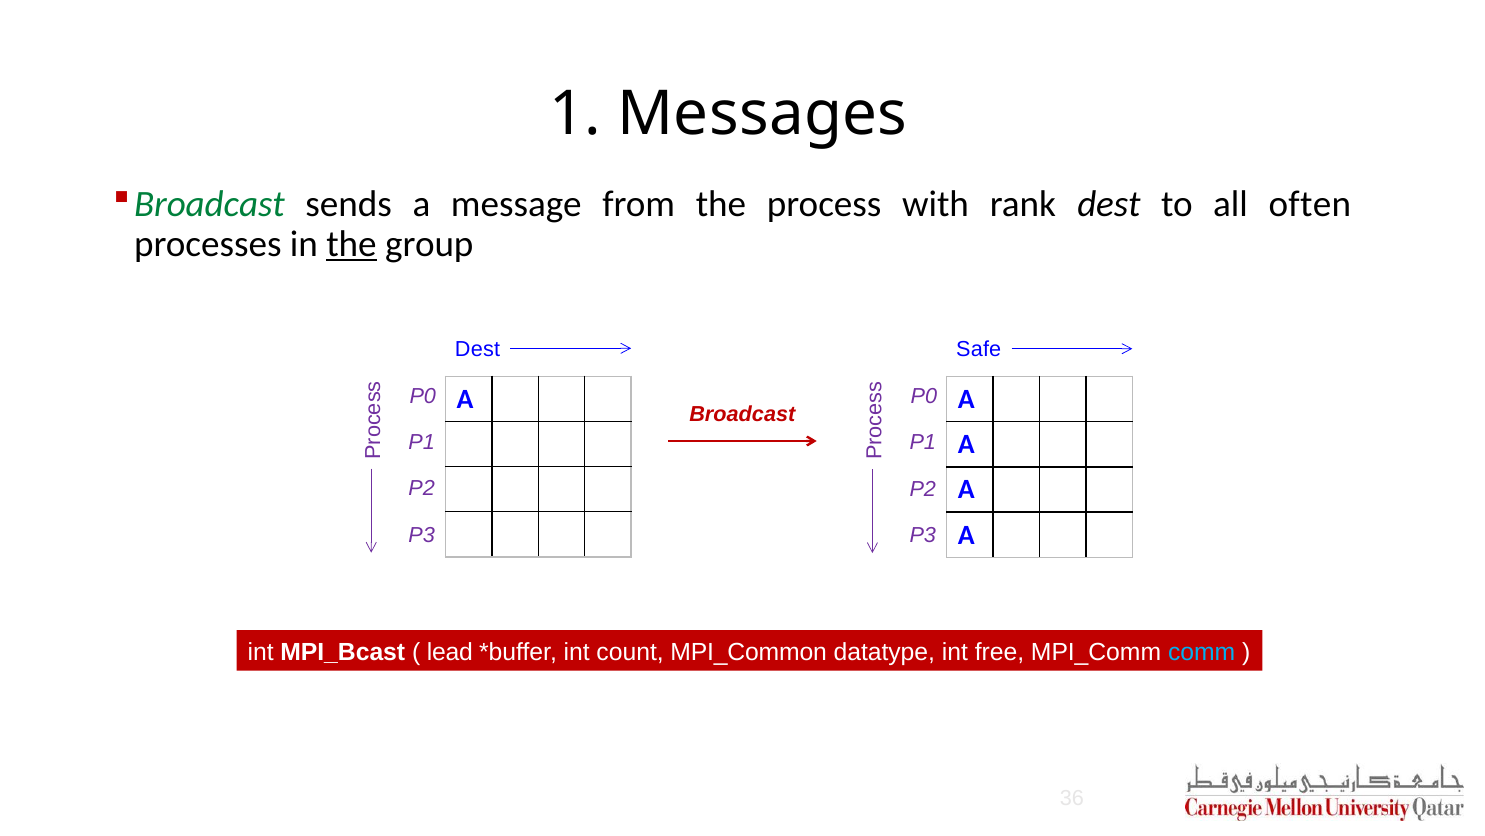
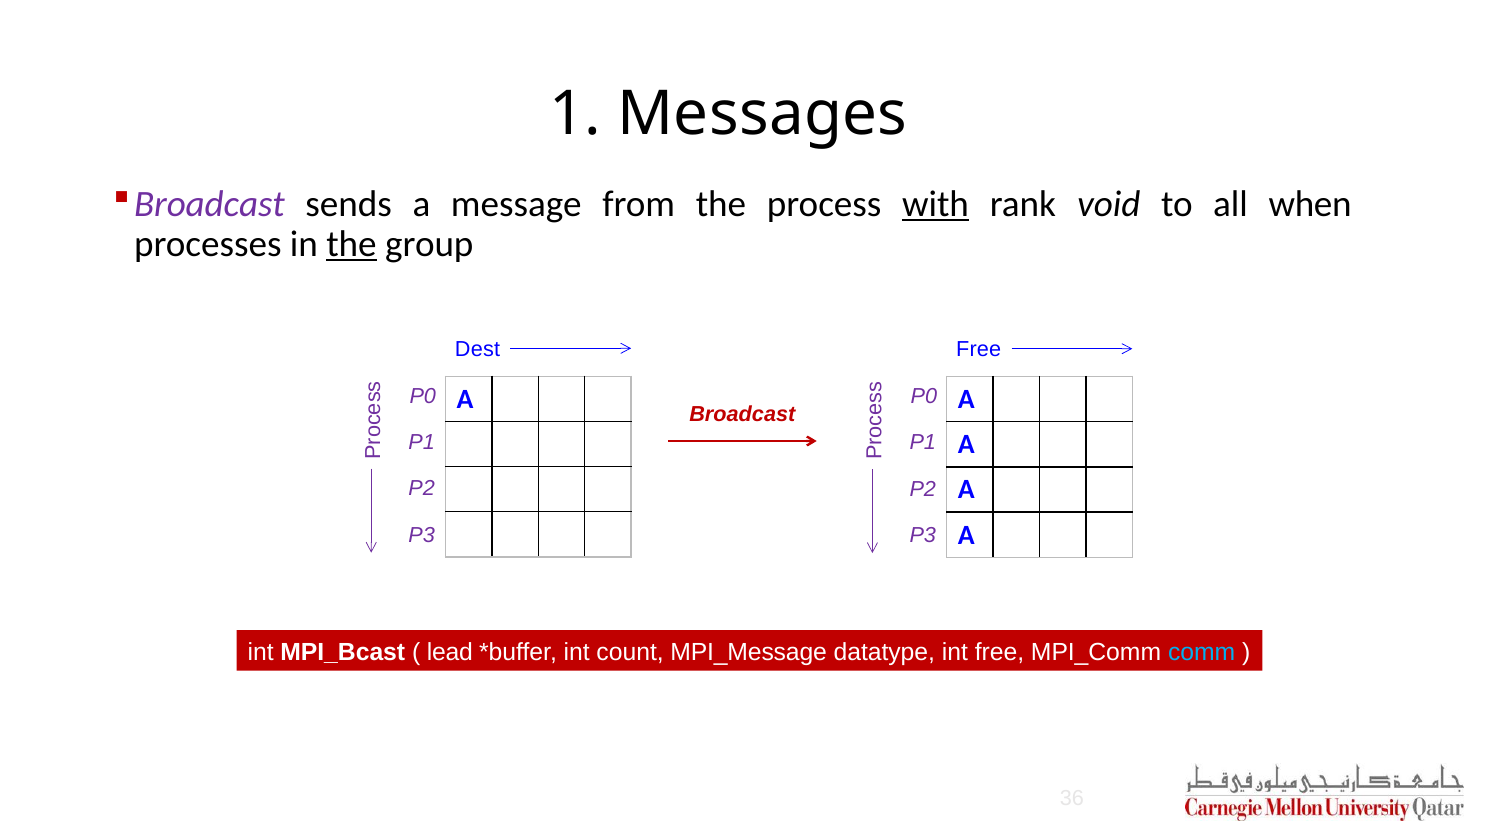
Broadcast colour: green -> purple (209, 204)
with underline: none -> present (935, 204)
rank dest: dest -> void (1109, 204)
often: often -> when (1310, 204)
Safe: Safe -> Free (979, 349)
MPI_Common: MPI_Common -> MPI_Message (749, 652)
